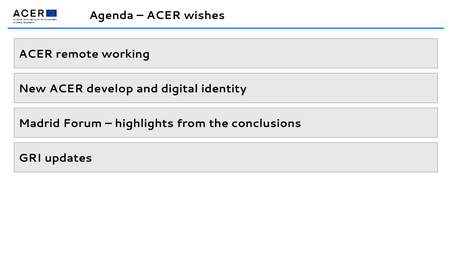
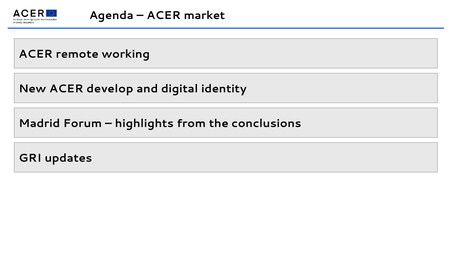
wishes: wishes -> market (204, 15)
